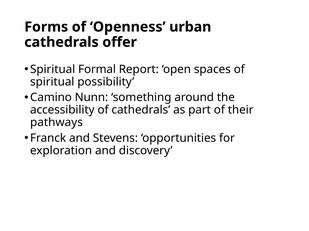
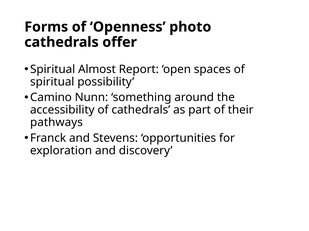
urban: urban -> photo (190, 27)
Formal: Formal -> Almost (97, 69)
